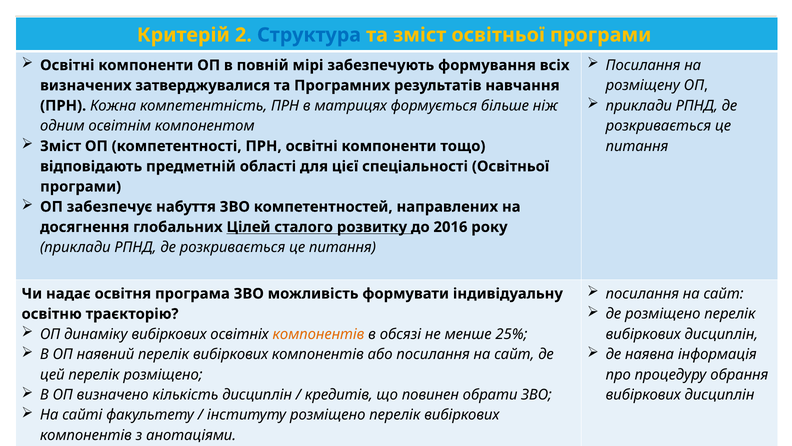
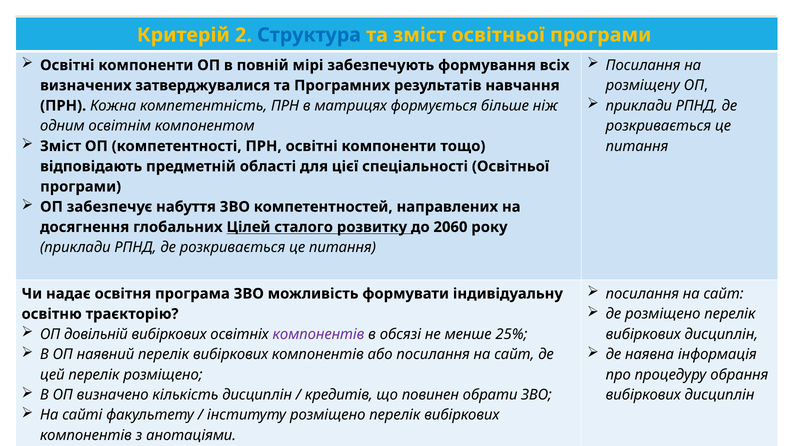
2016: 2016 -> 2060 (450, 227)
динаміку: динаміку -> довільній (96, 334)
компонентів colour: orange -> purple (318, 334)
